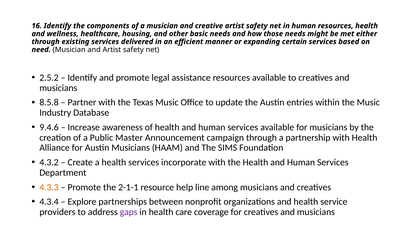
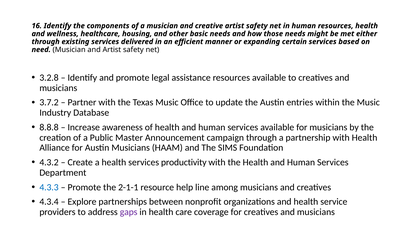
2.5.2: 2.5.2 -> 3.2.8 (49, 78)
8.5.8: 8.5.8 -> 3.7.2 (49, 103)
9.4.6: 9.4.6 -> 8.8.8 (49, 128)
incorporate: incorporate -> productivity (184, 163)
4.3.3 colour: orange -> blue (49, 188)
